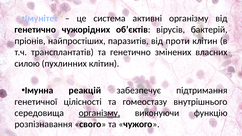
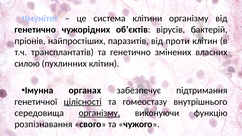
активні: активні -> клітини (147, 18)
реакцій: реакцій -> органах (85, 91)
цілісності underline: none -> present (83, 102)
